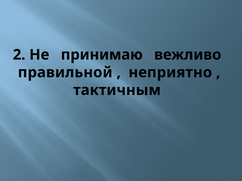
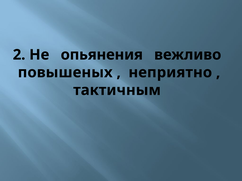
принимаю: принимаю -> опьянения (102, 55)
правильной: правильной -> повышеных (65, 73)
